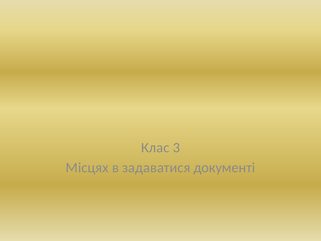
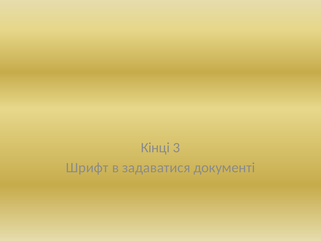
Клас: Клас -> Кінці (155, 148)
Місцях: Місцях -> Шрифт (87, 168)
